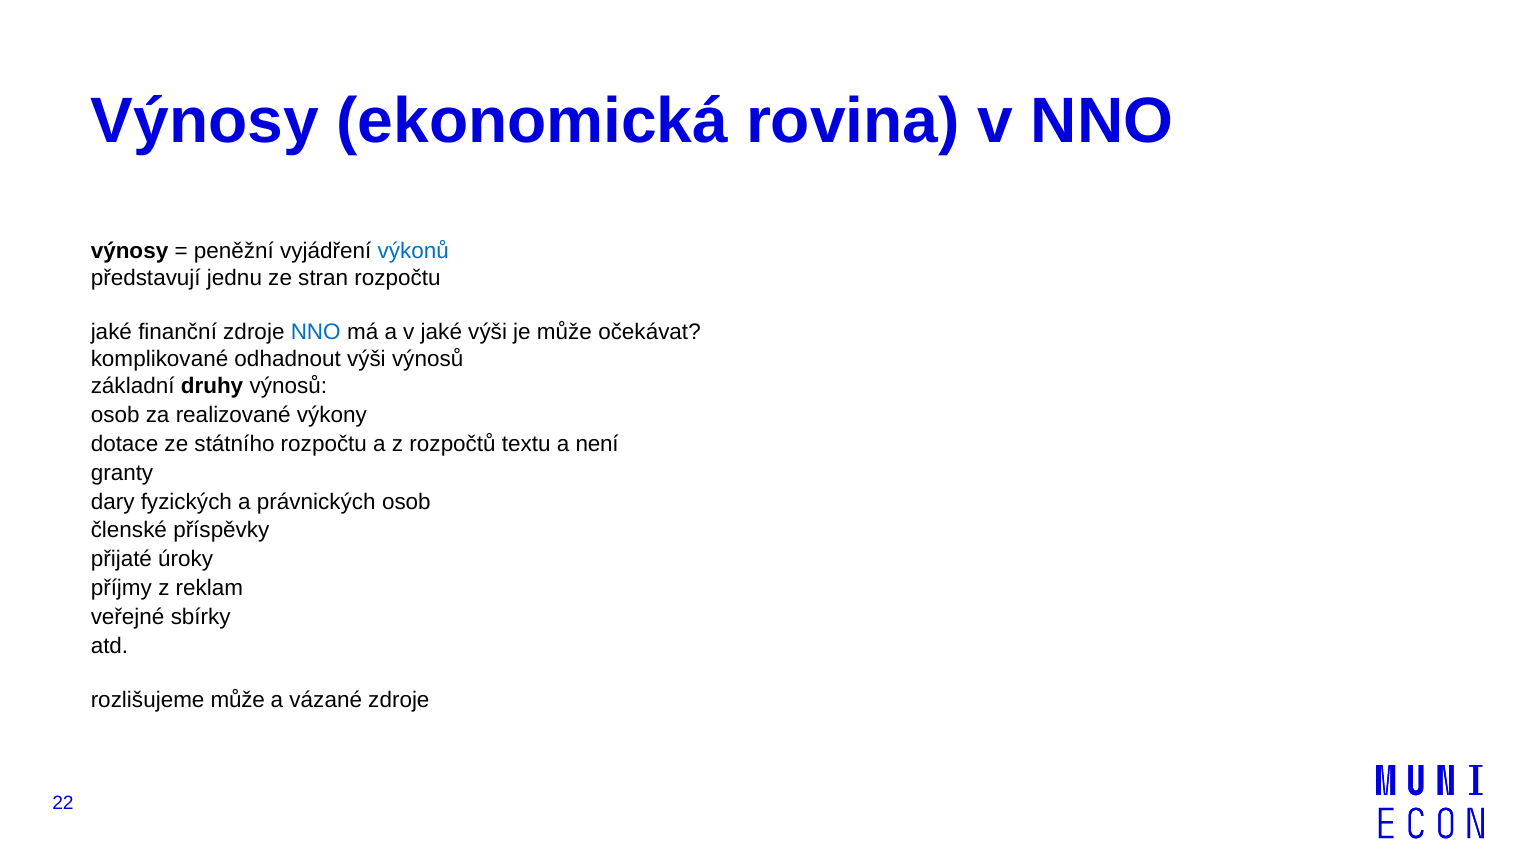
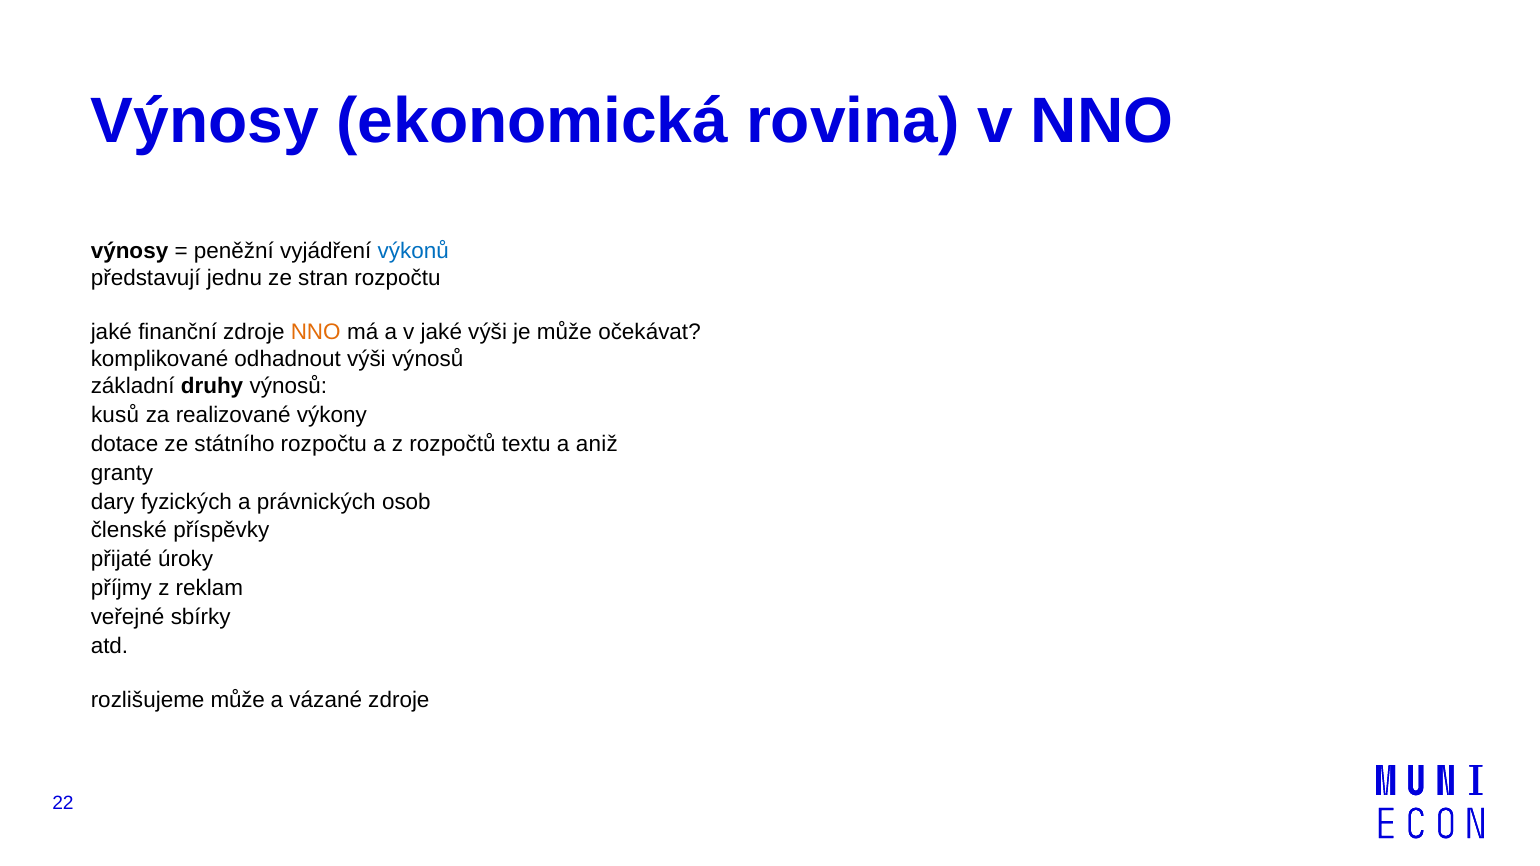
NNO colour: blue -> orange (316, 332)
osob: osob -> kusů (115, 415)
není: není -> aniž (597, 444)
